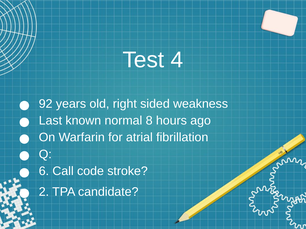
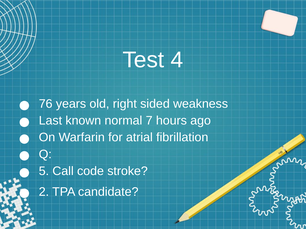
92: 92 -> 76 (46, 104)
8: 8 -> 7 (149, 121)
6: 6 -> 5 (44, 171)
